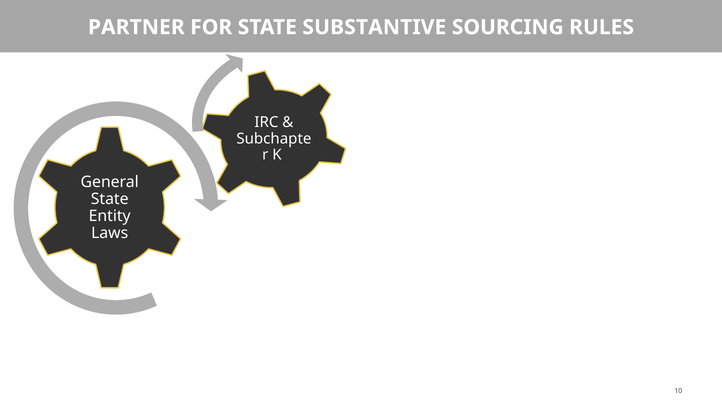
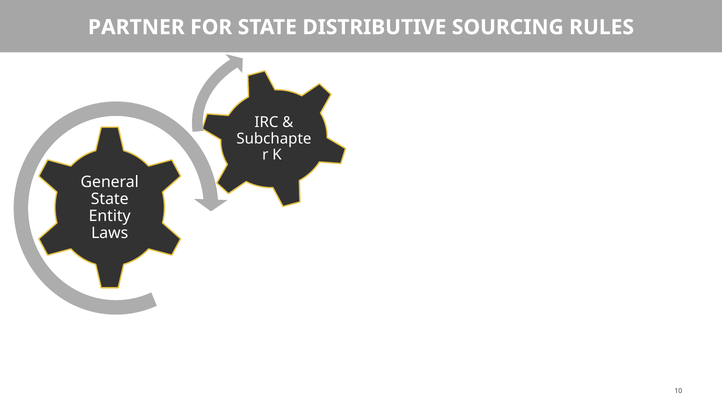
SUBSTANTIVE: SUBSTANTIVE -> DISTRIBUTIVE (374, 27)
